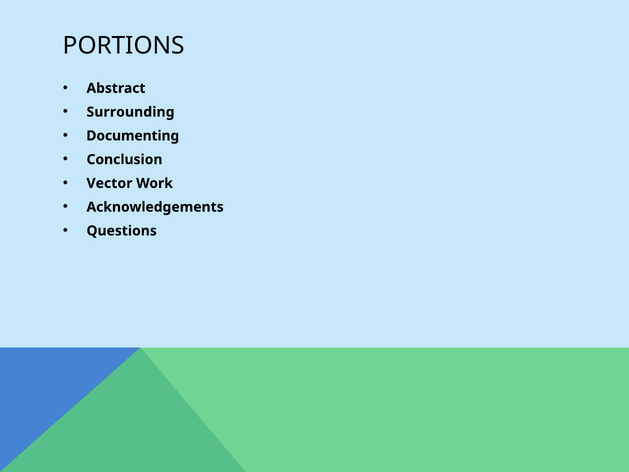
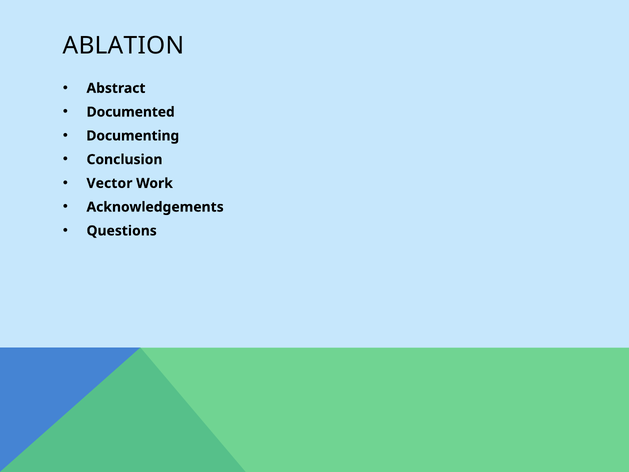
PORTIONS: PORTIONS -> ABLATION (124, 46)
Surrounding: Surrounding -> Documented (131, 112)
